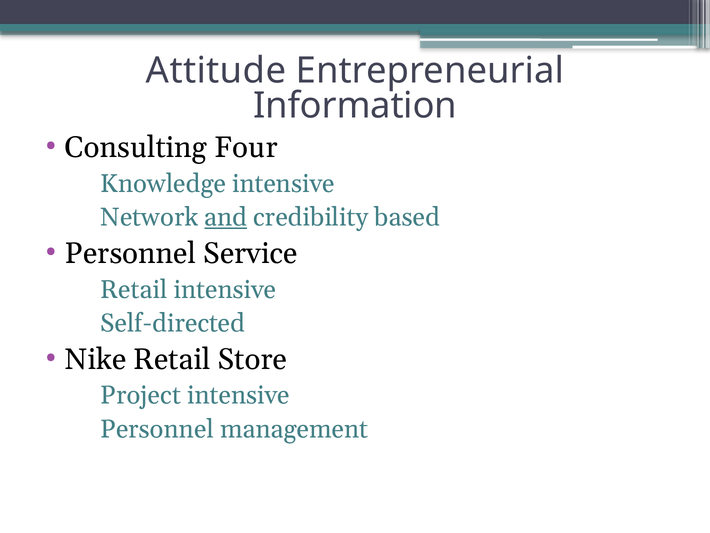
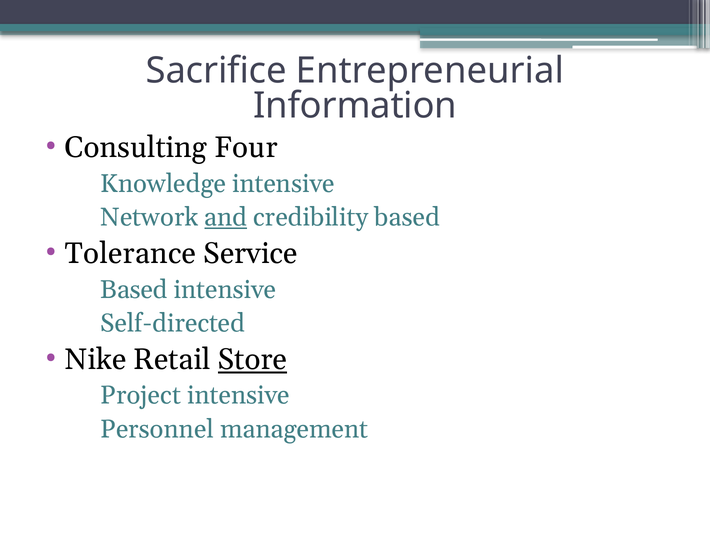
Attitude: Attitude -> Sacrifice (216, 71)
Personnel: Personnel -> Tolerance (131, 253)
Retail: Retail -> Based (134, 289)
Store underline: none -> present (252, 359)
